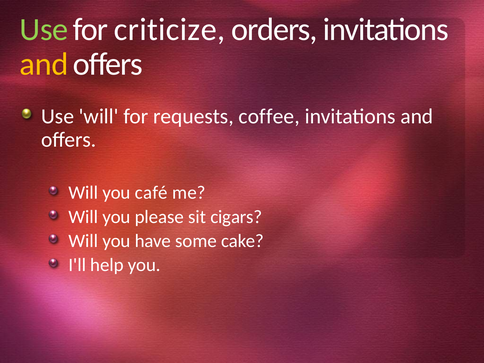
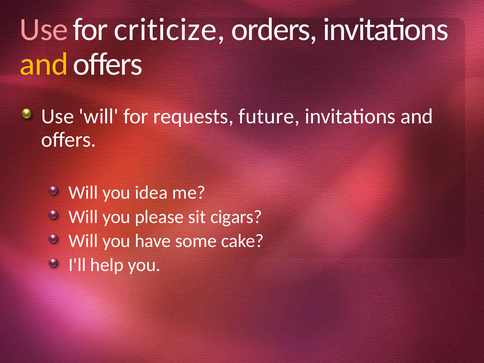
Use colour: light green -> pink (44, 29)
coffee: coffee -> future (269, 116)
café: café -> idea (151, 193)
